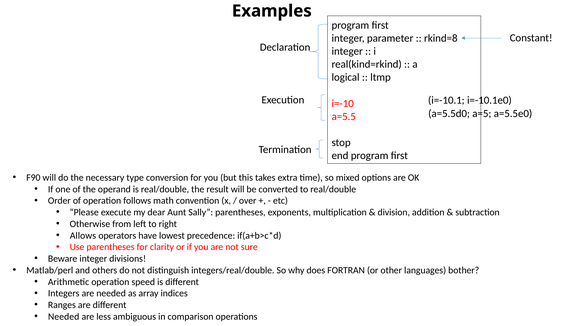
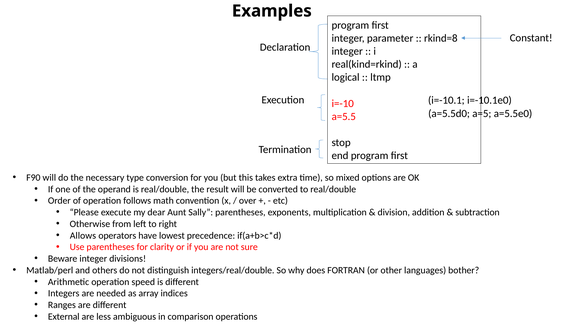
Needed: Needed -> External (64, 316)
